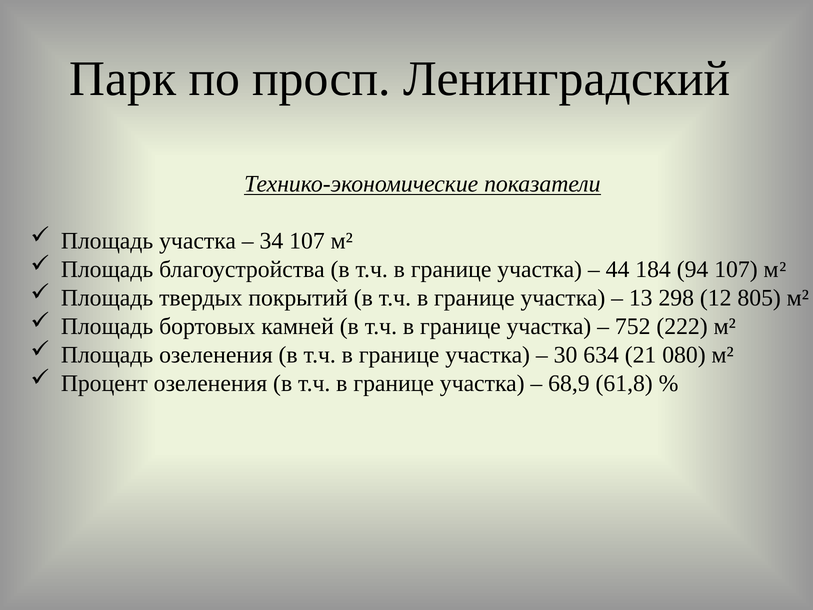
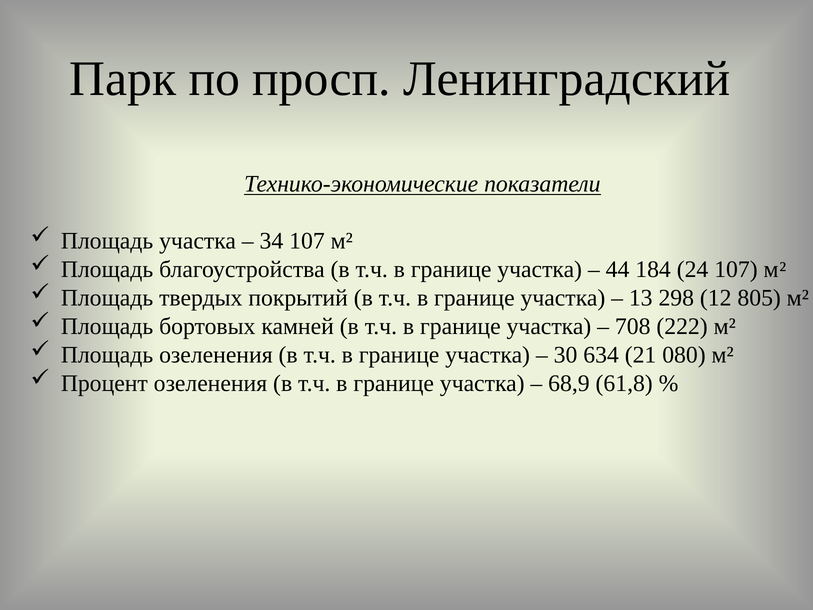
94: 94 -> 24 (693, 269)
752: 752 -> 708 (633, 326)
